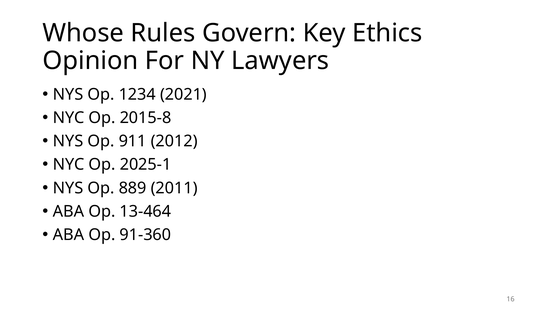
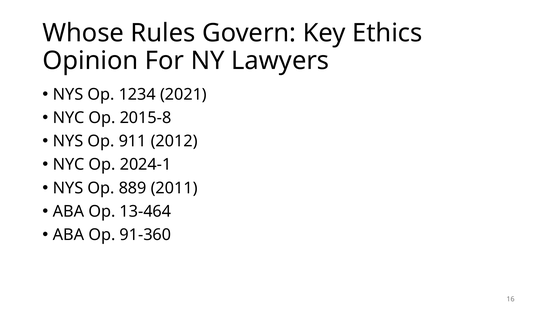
2025-1: 2025-1 -> 2024-1 (146, 164)
